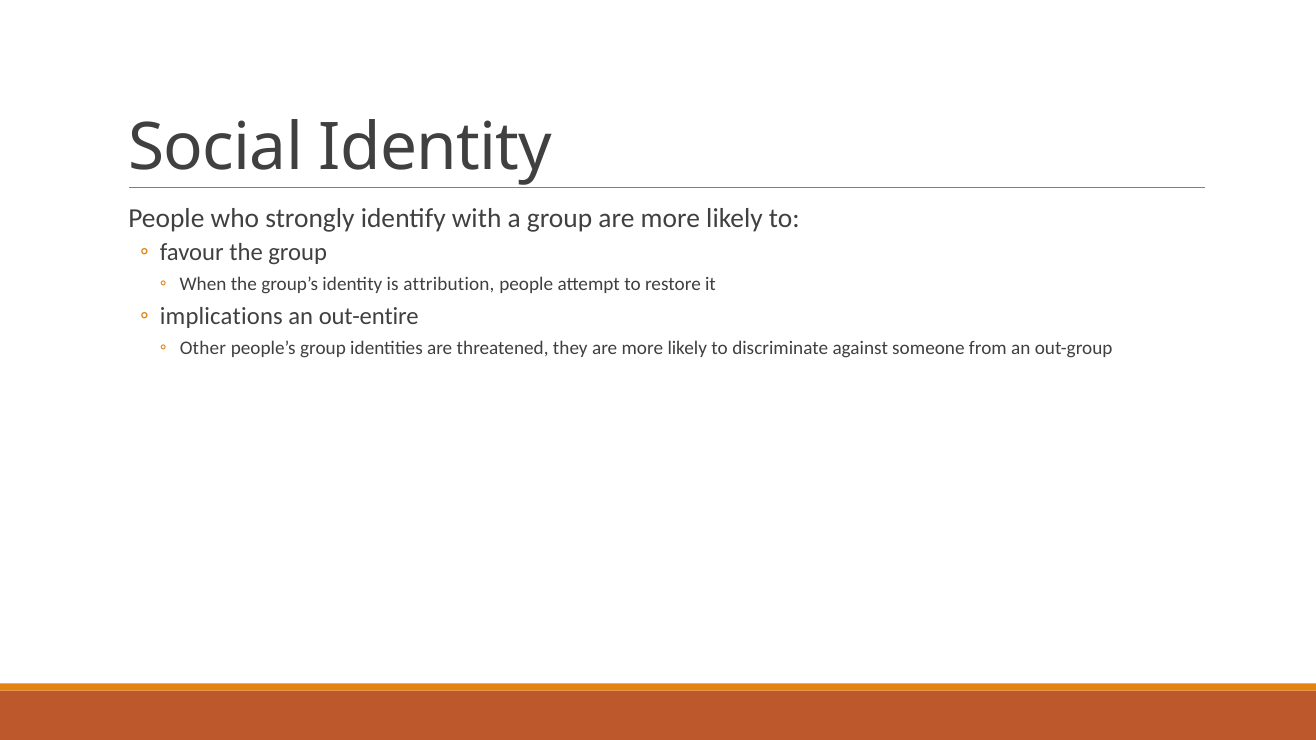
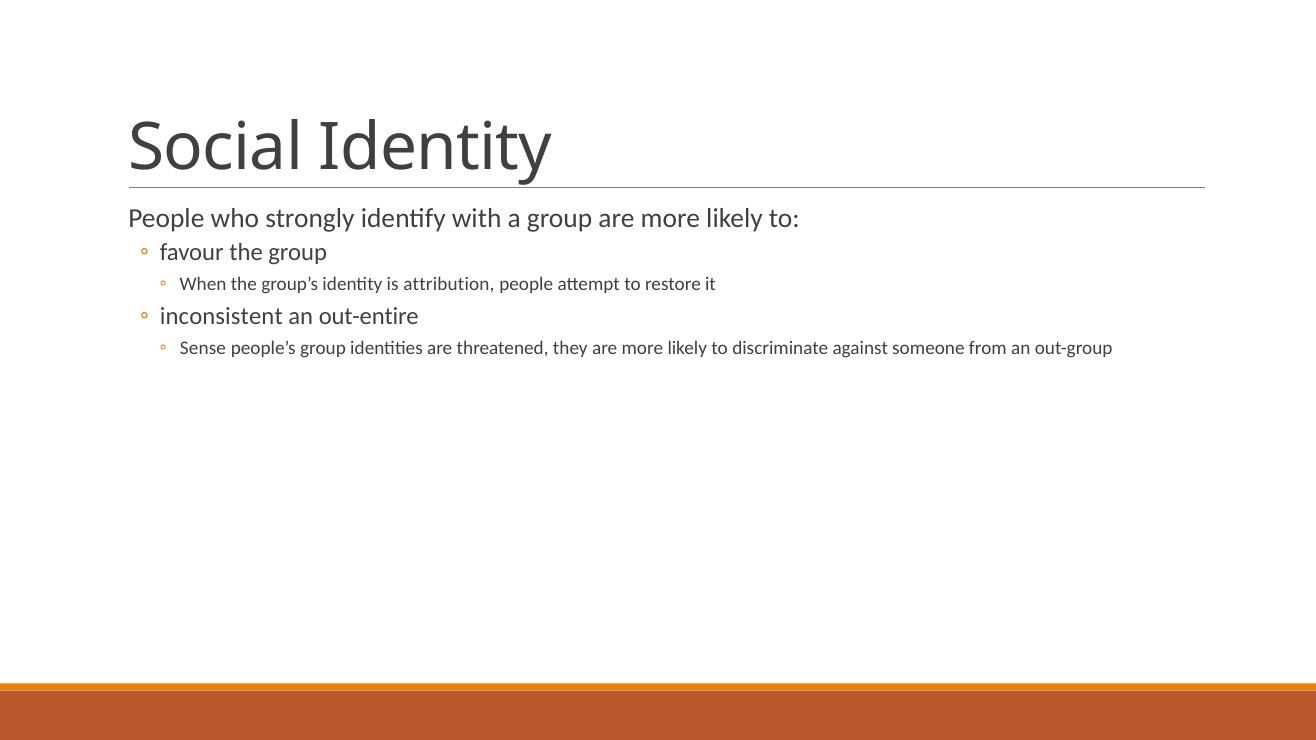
implications: implications -> inconsistent (221, 316)
Other: Other -> Sense (203, 348)
